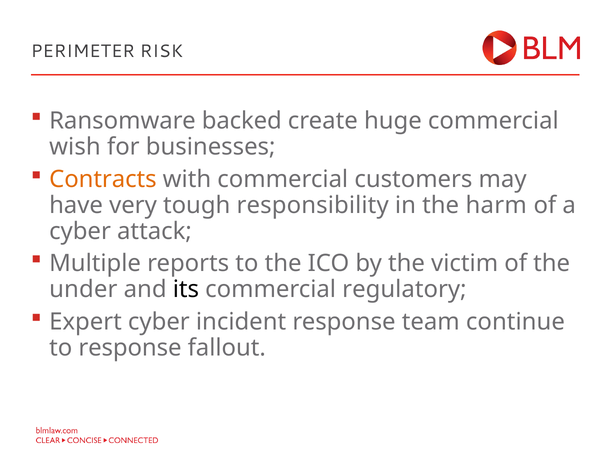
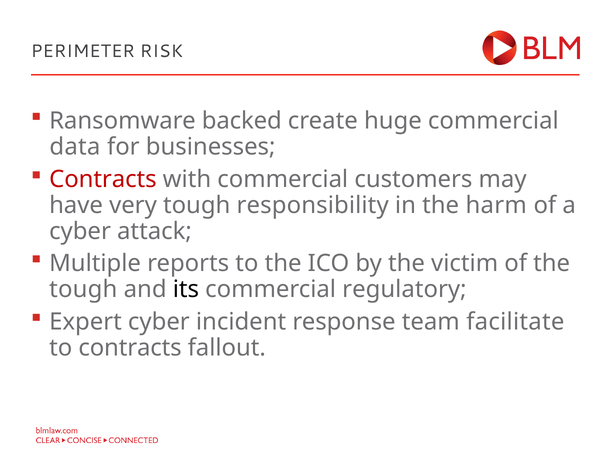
wish: wish -> data (75, 147)
Contracts colour: orange -> red (103, 179)
under: under -> tough (83, 289)
continue: continue -> facilitate (515, 322)
to response: response -> contracts (130, 348)
